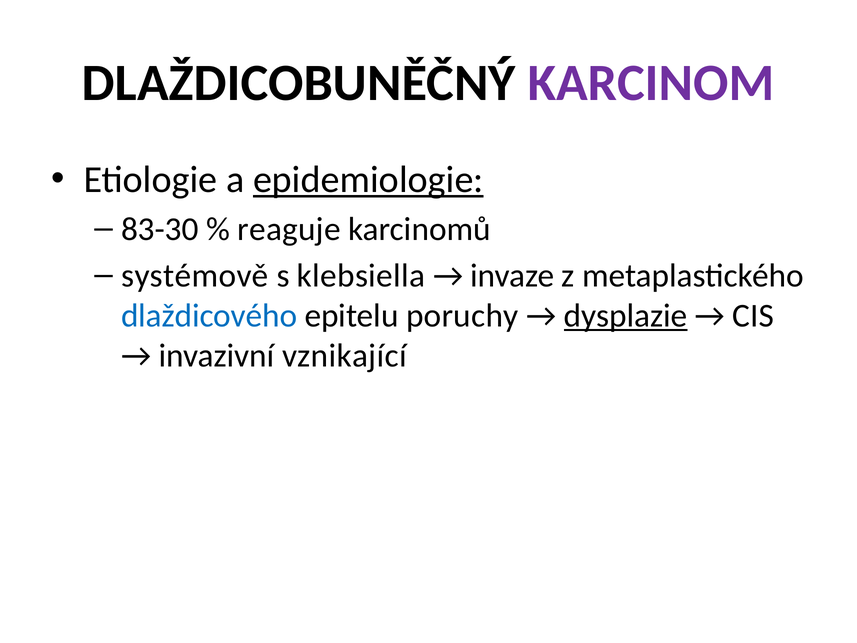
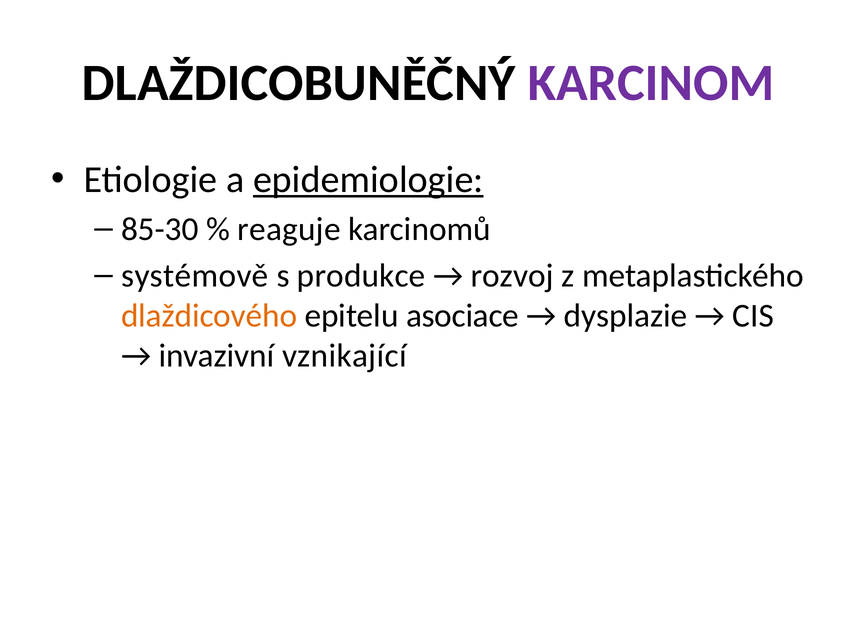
83-30: 83-30 -> 85-30 (160, 229)
klebsiella: klebsiella -> produkce (361, 276)
invaze: invaze -> rozvoj (512, 276)
dlaždicového colour: blue -> orange (209, 315)
poruchy: poruchy -> asociace (462, 315)
dysplazie underline: present -> none (626, 315)
